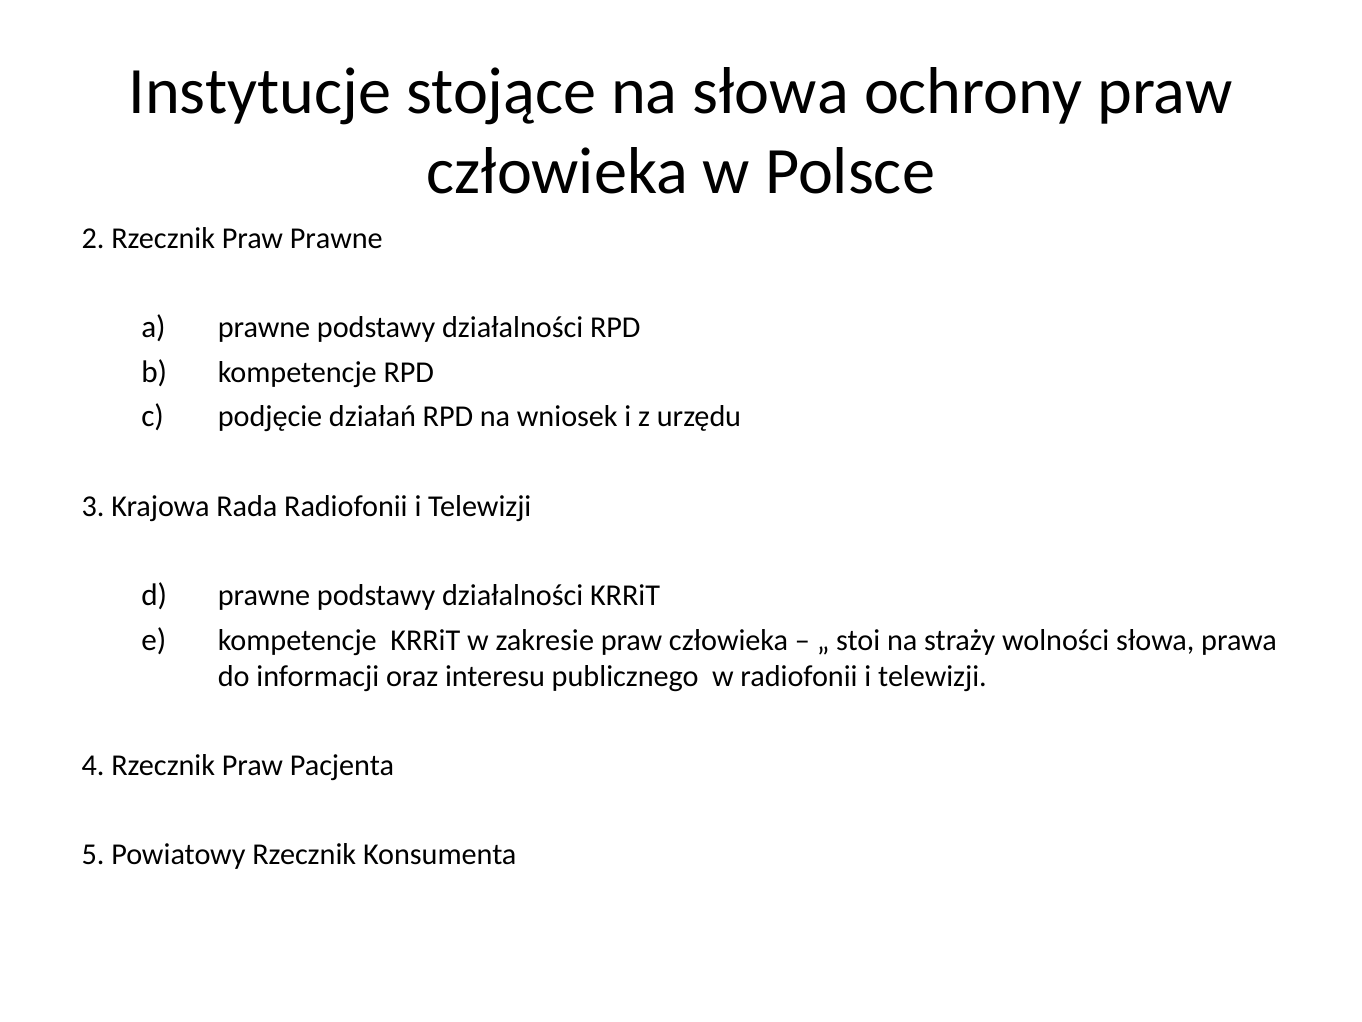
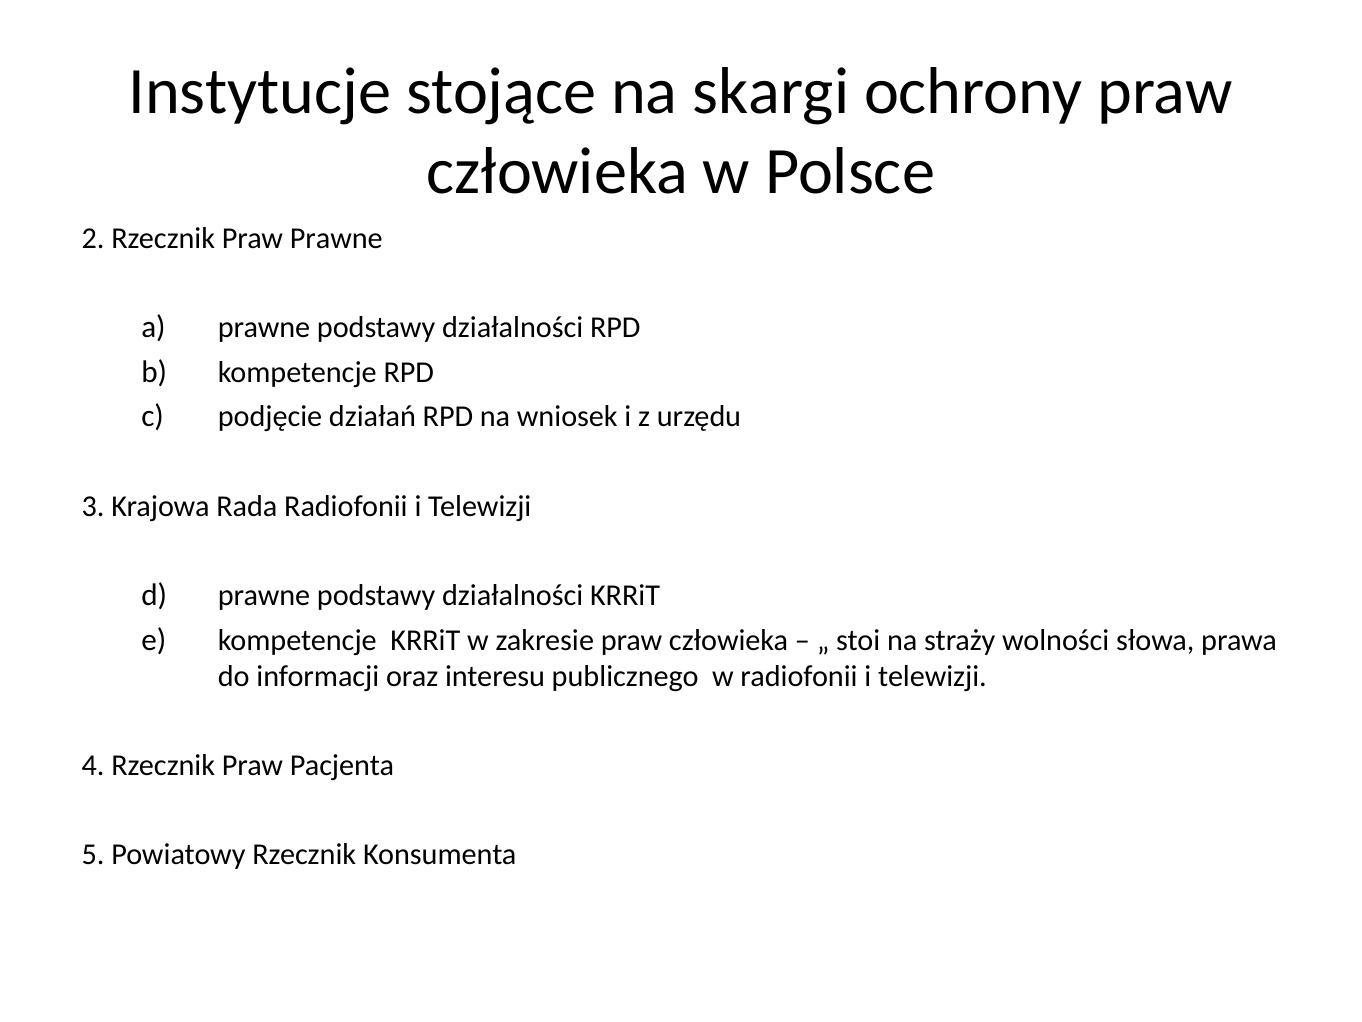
na słowa: słowa -> skargi (771, 92)
